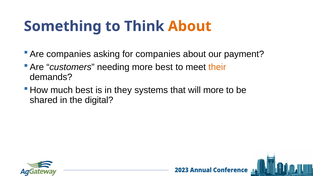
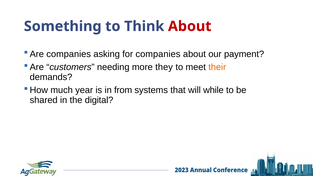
About colour: orange -> red (190, 26)
more best: best -> they (164, 67)
much best: best -> year (84, 90)
they: they -> from (123, 90)
will more: more -> while (213, 90)
